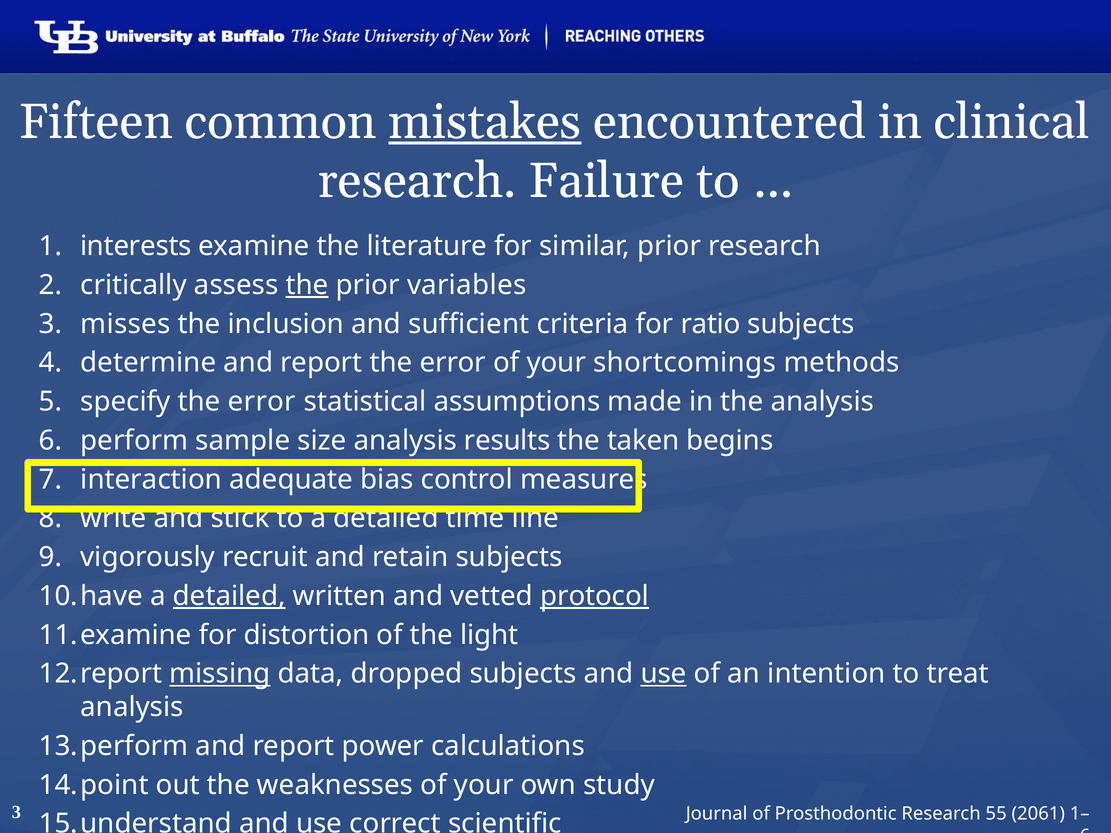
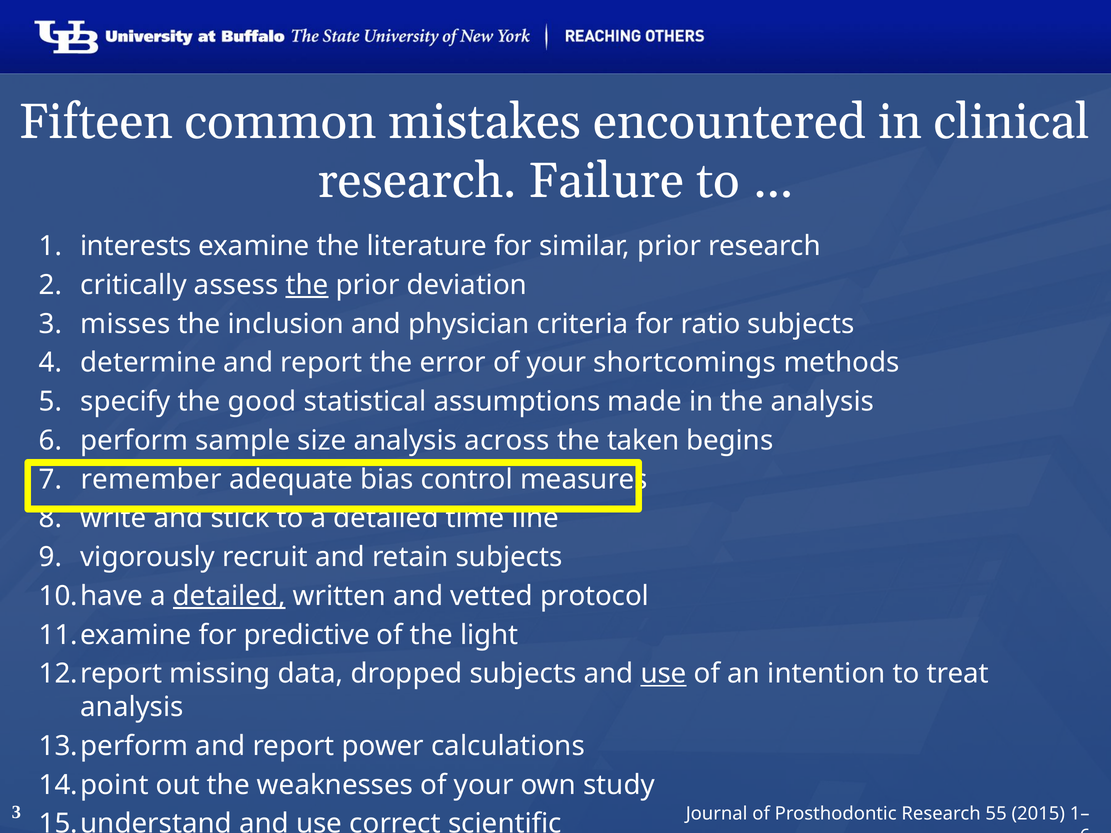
mistakes underline: present -> none (485, 122)
variables: variables -> deviation (467, 285)
sufficient: sufficient -> physician (469, 324)
specify the error: error -> good (262, 402)
results: results -> across (507, 441)
interaction: interaction -> remember (151, 480)
protocol underline: present -> none (595, 596)
distortion: distortion -> predictive (307, 635)
missing underline: present -> none (220, 674)
2061: 2061 -> 2015 (1038, 814)
